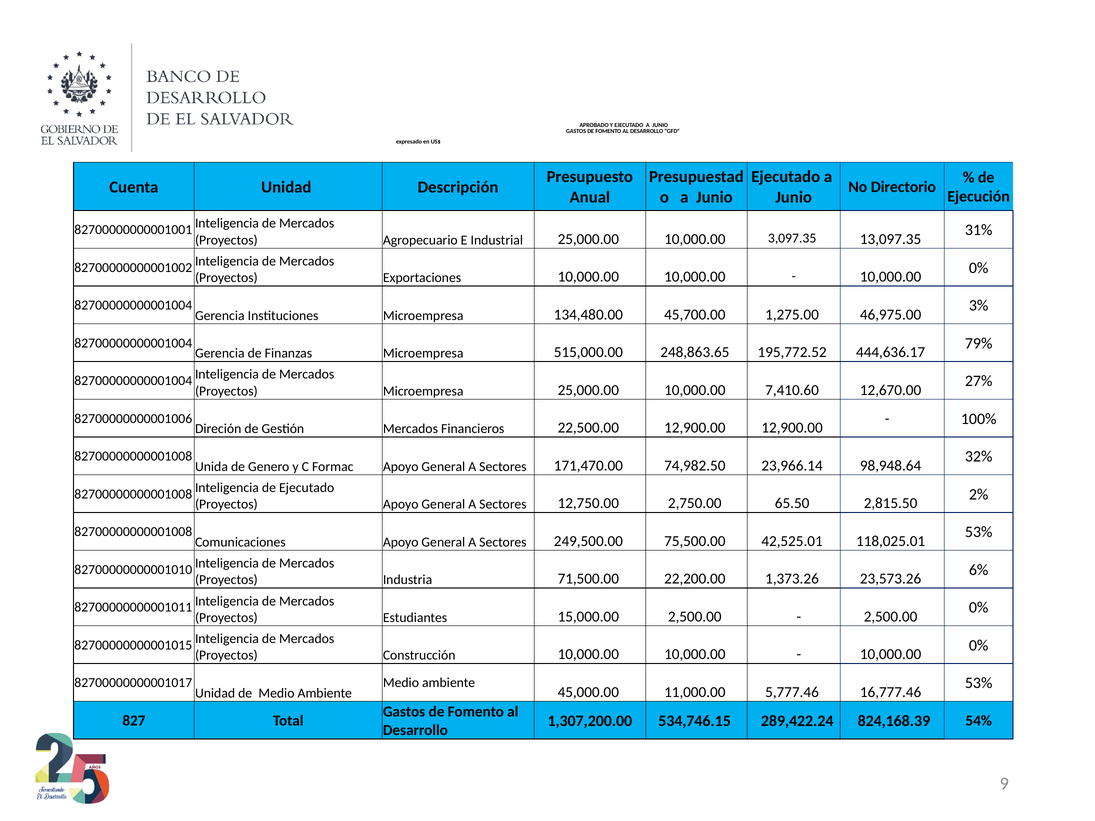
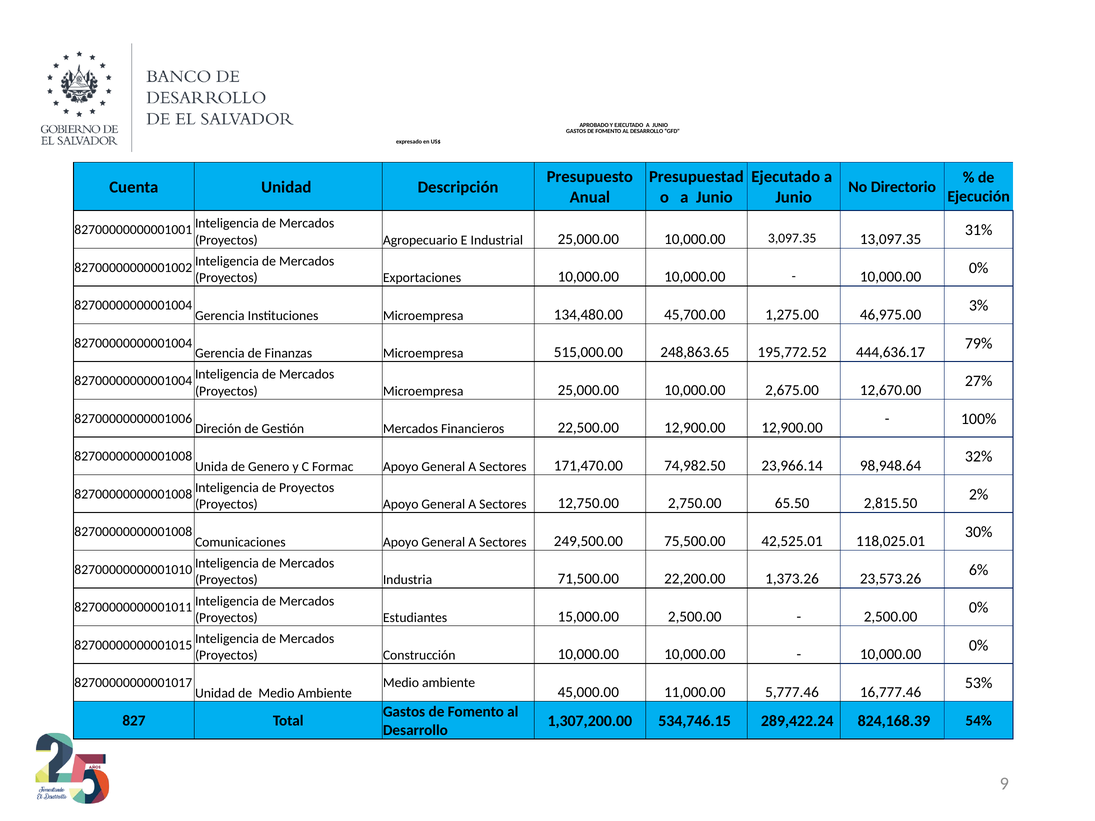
7,410.60: 7,410.60 -> 2,675.00 (792, 390)
de Ejecutado: Ejecutado -> Proyectos (307, 488)
53%: 53% -> 30% (979, 532)
